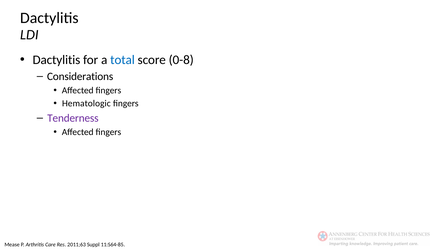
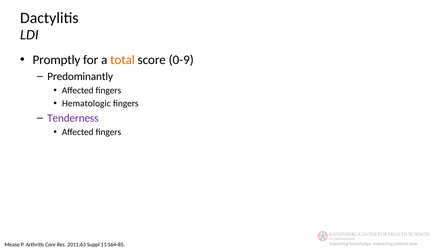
Dactylitis: Dactylitis -> Promptly (56, 60)
total colour: blue -> orange (123, 60)
0-8: 0-8 -> 0-9 (181, 60)
Considerations: Considerations -> Predominantly (80, 76)
